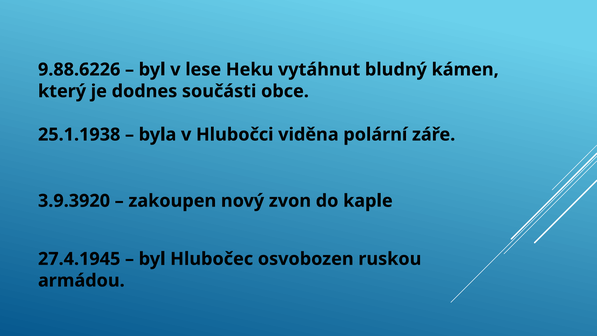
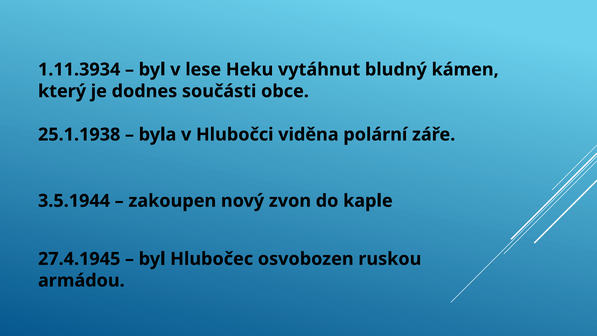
9.88.6226: 9.88.6226 -> 1.11.3934 (79, 69)
3.9.3920: 3.9.3920 -> 3.5.1944 (74, 201)
